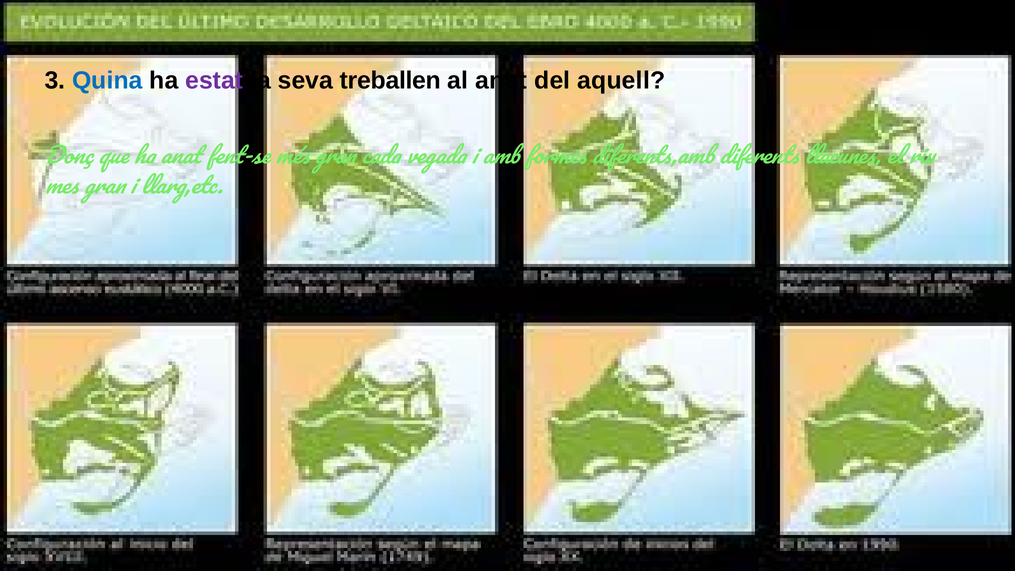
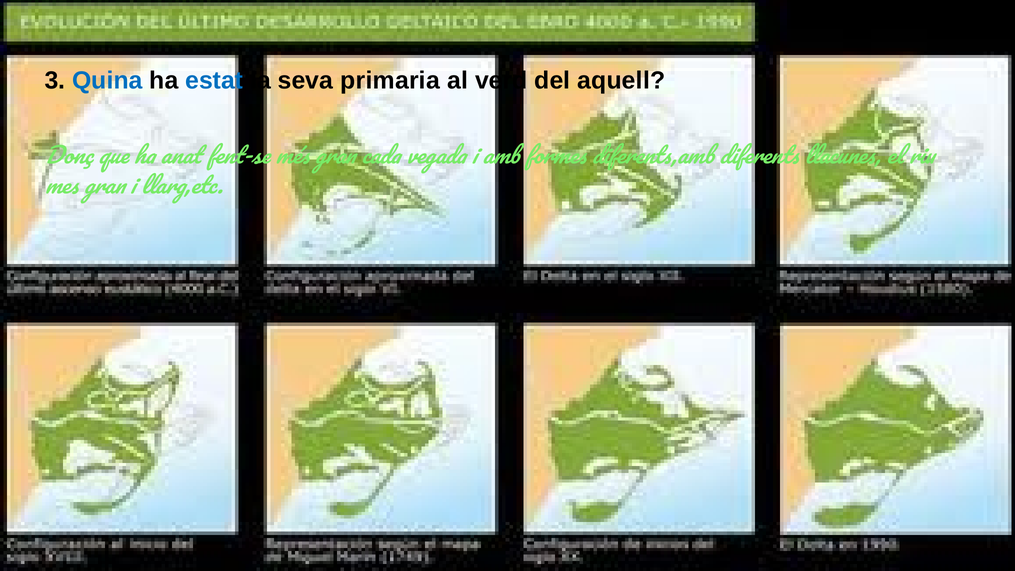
estat colour: purple -> blue (214, 81)
treballen: treballen -> primaria (390, 81)
al anat: anat -> verd (501, 81)
